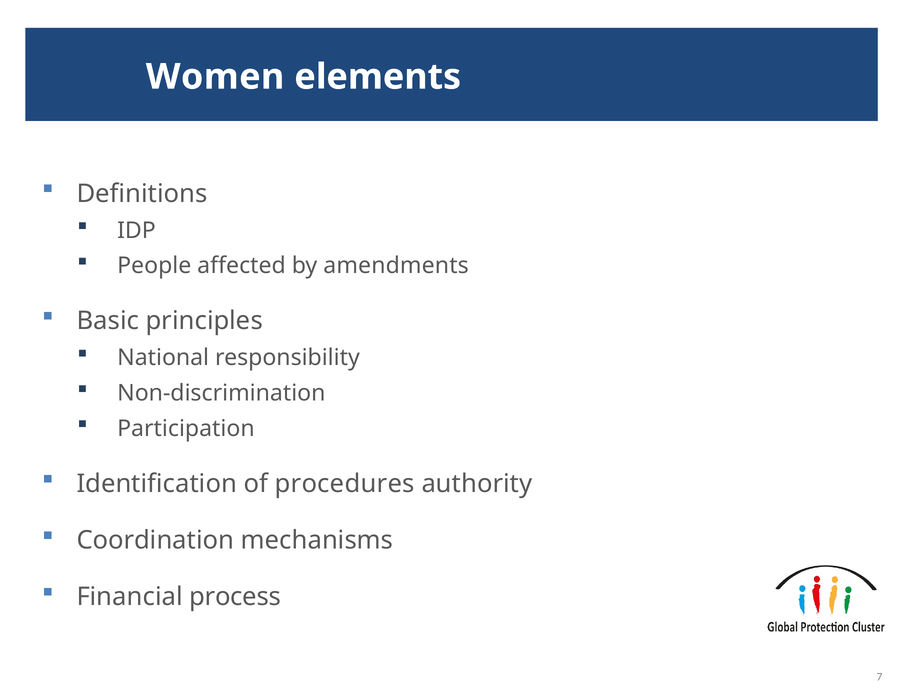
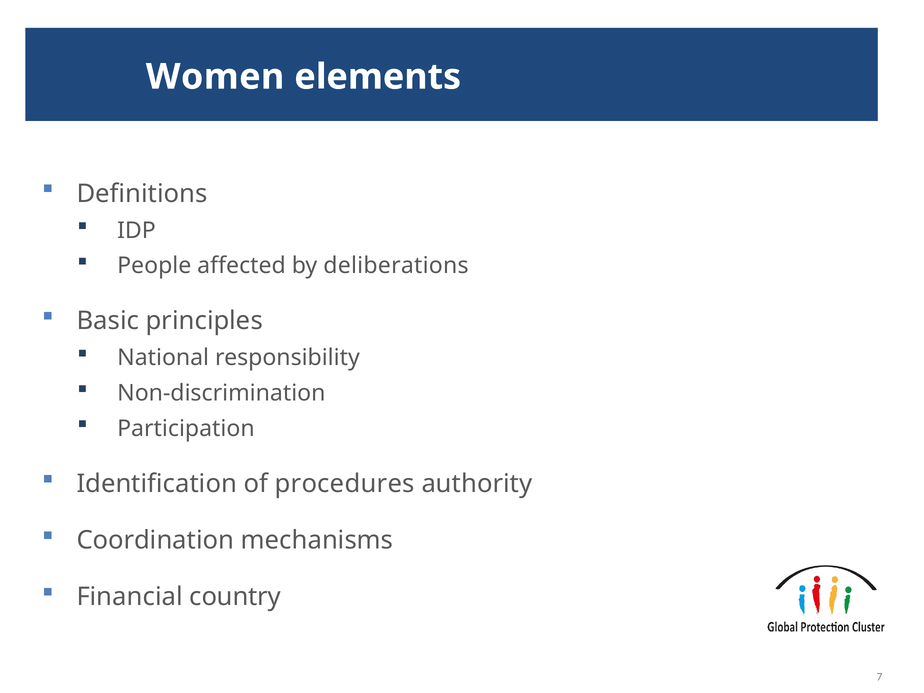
amendments: amendments -> deliberations (396, 266)
process: process -> country (235, 597)
